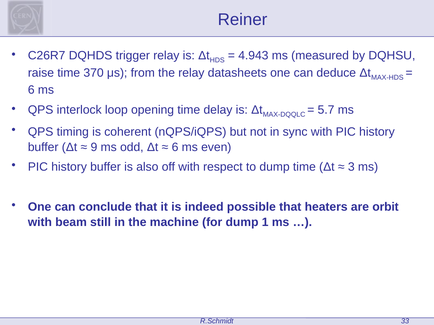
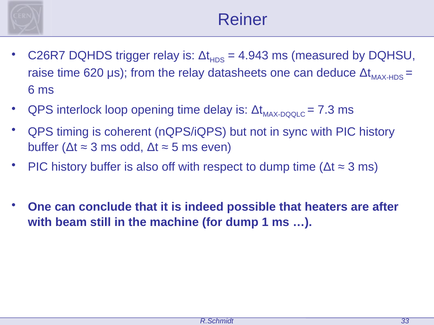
370: 370 -> 620 (94, 73)
5.7: 5.7 -> 7.3 (326, 110)
9: 9 -> 3 (94, 147)
6: 6 -> 5 (175, 147)
orbit: orbit -> after (385, 207)
